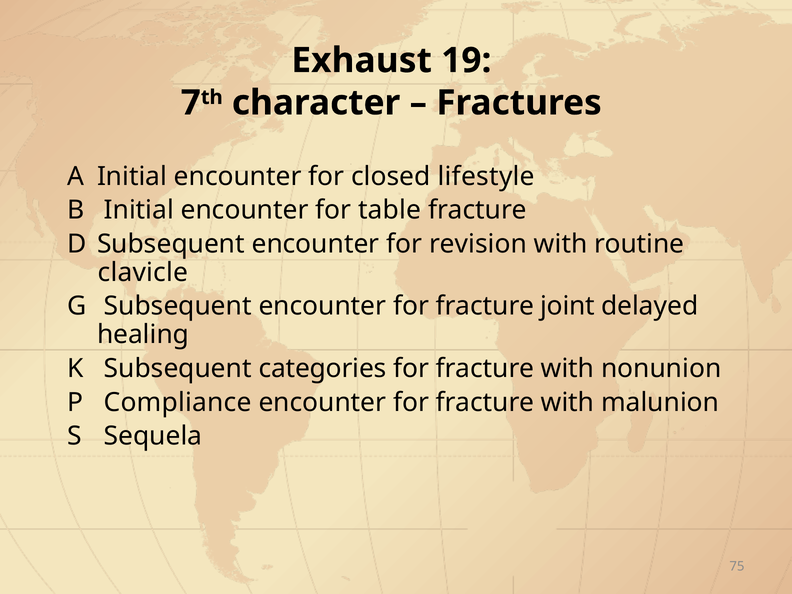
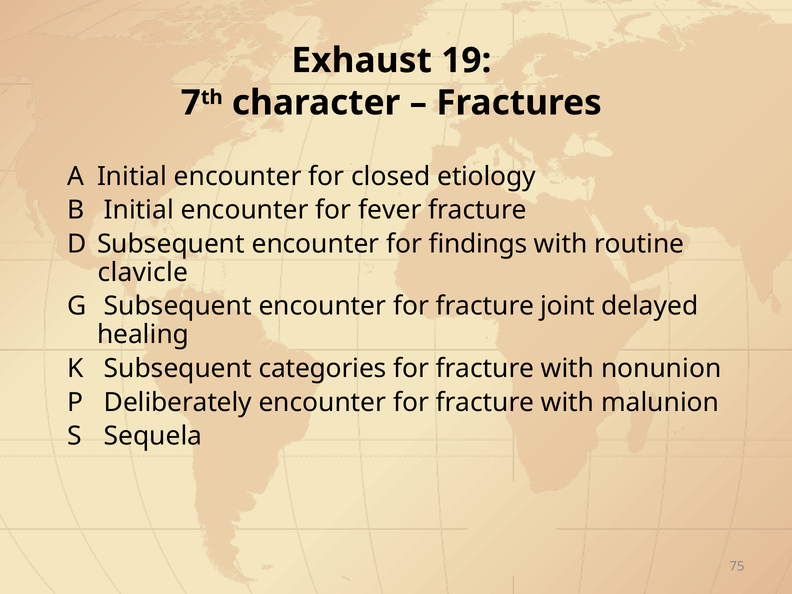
lifestyle: lifestyle -> etiology (486, 176)
table: table -> fever (390, 210)
revision: revision -> findings (478, 244)
Compliance: Compliance -> Deliberately (178, 402)
